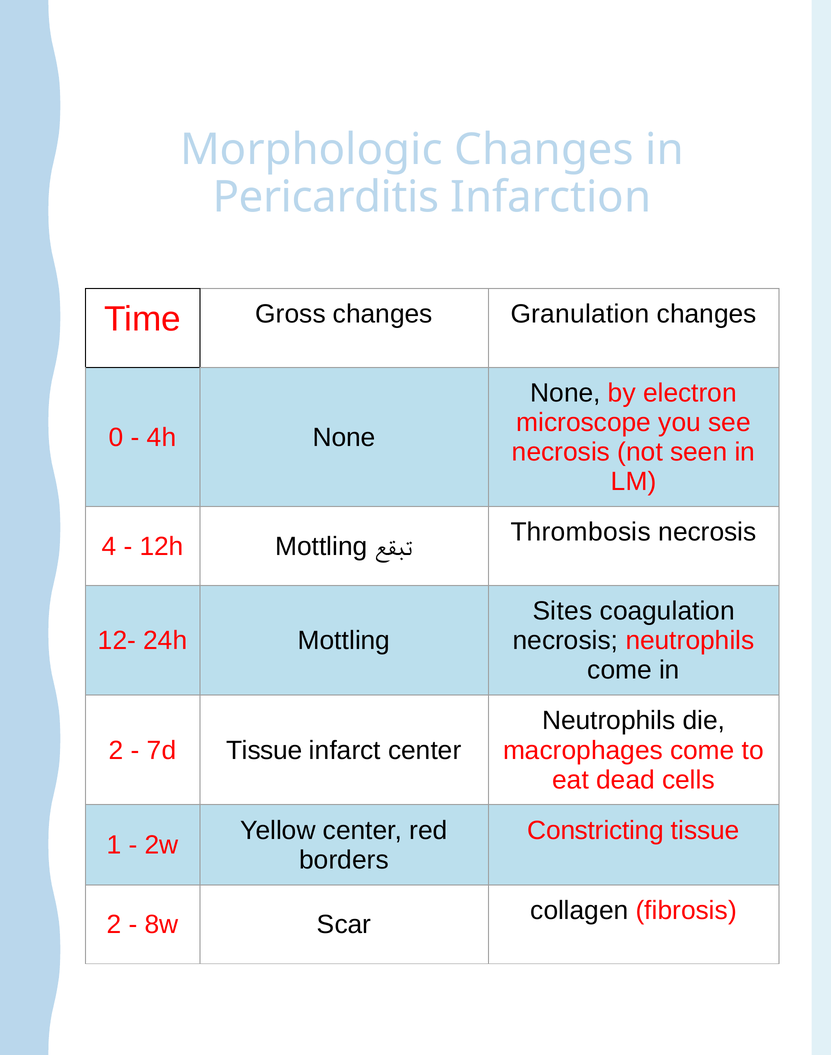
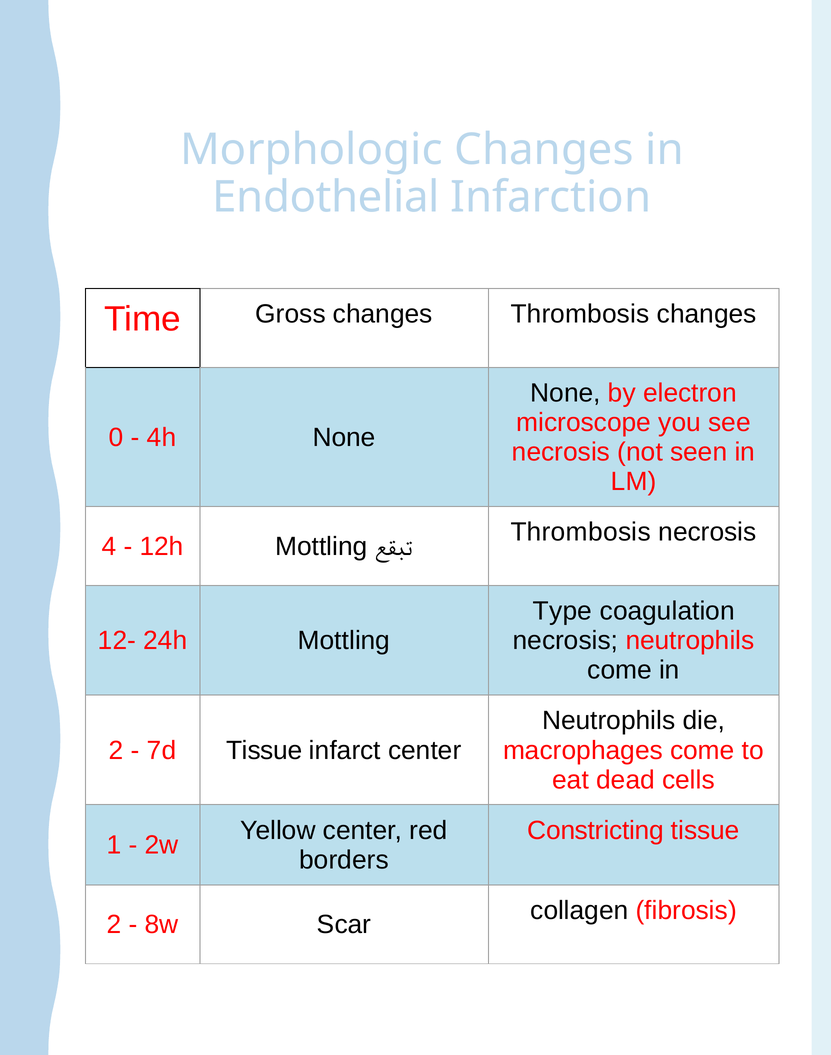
Pericarditis: Pericarditis -> Endothelial (326, 197)
changes Granulation: Granulation -> Thrombosis (580, 314)
Sites: Sites -> Type (562, 611)
